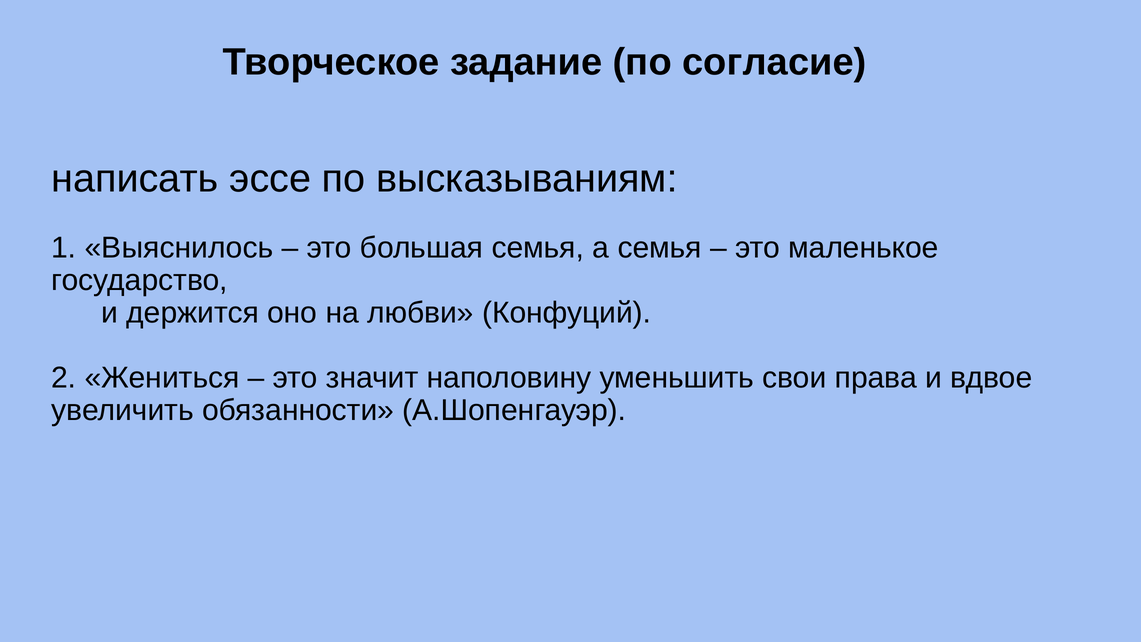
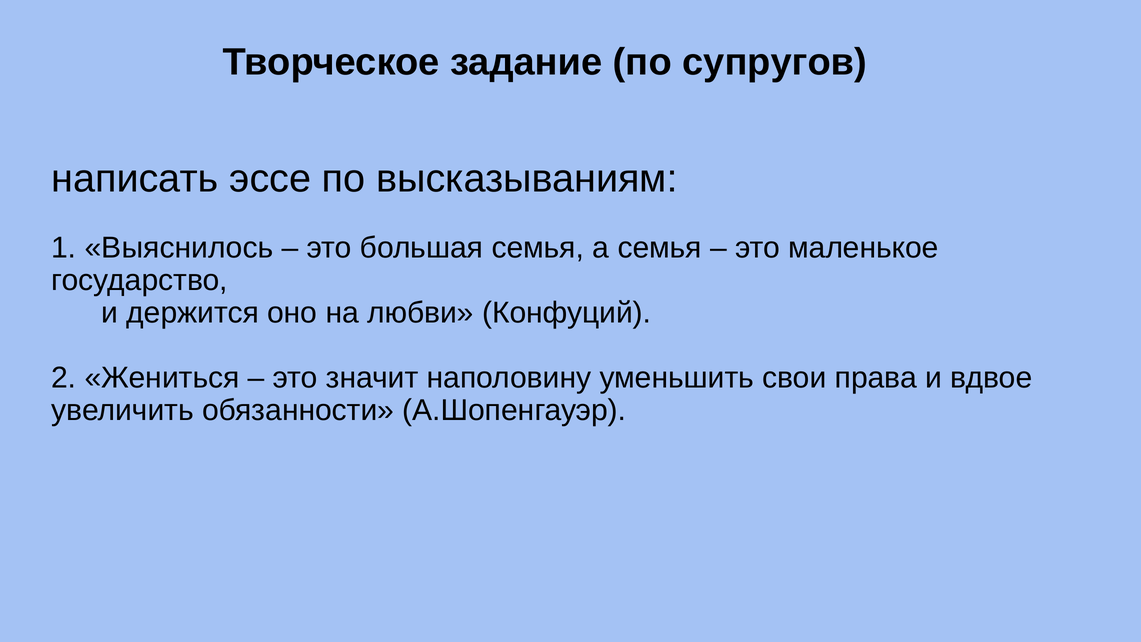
согласие: согласие -> супругов (774, 62)
